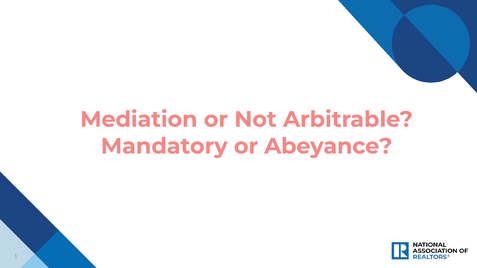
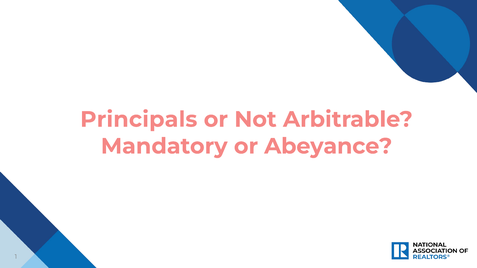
Mediation: Mediation -> Principals (139, 120)
